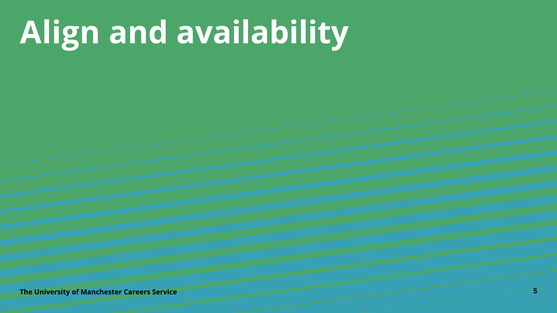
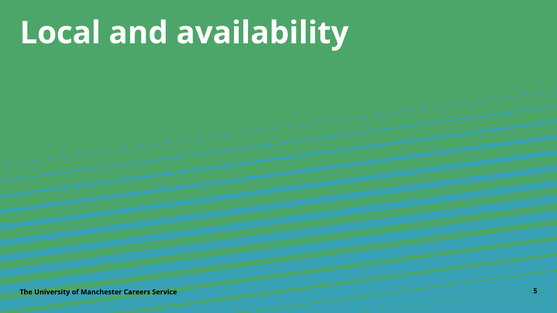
Align: Align -> Local (60, 33)
